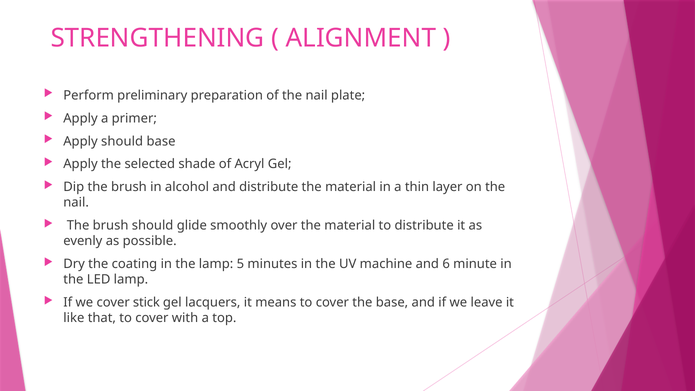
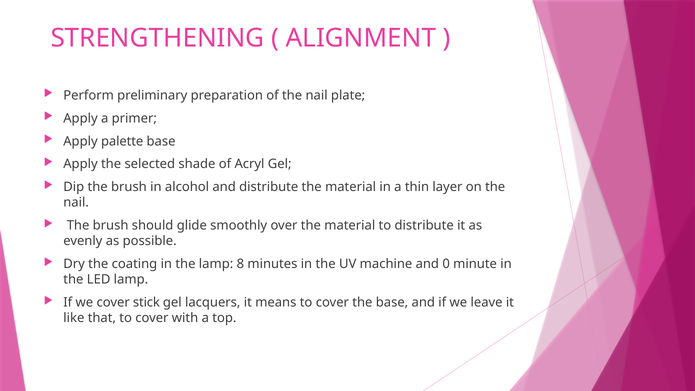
Apply should: should -> palette (122, 141)
5: 5 -> 8 (240, 264)
6: 6 -> 0 (446, 264)
